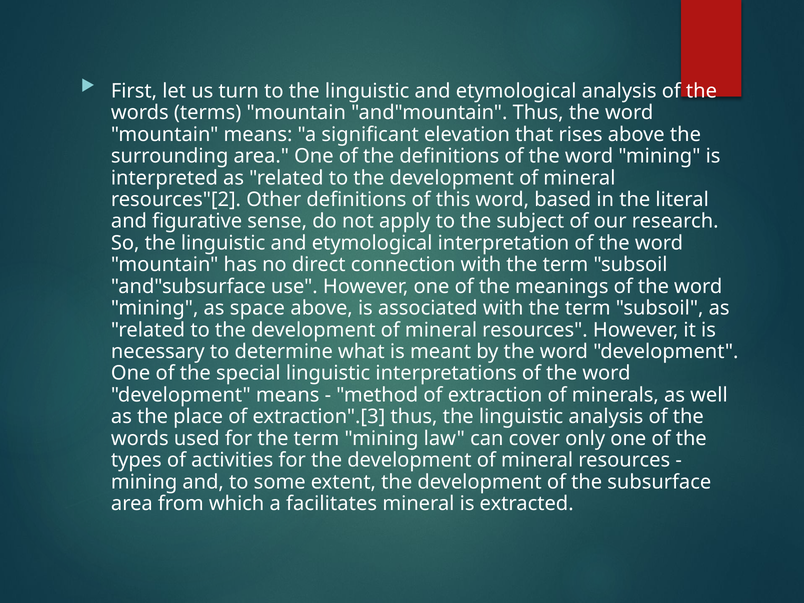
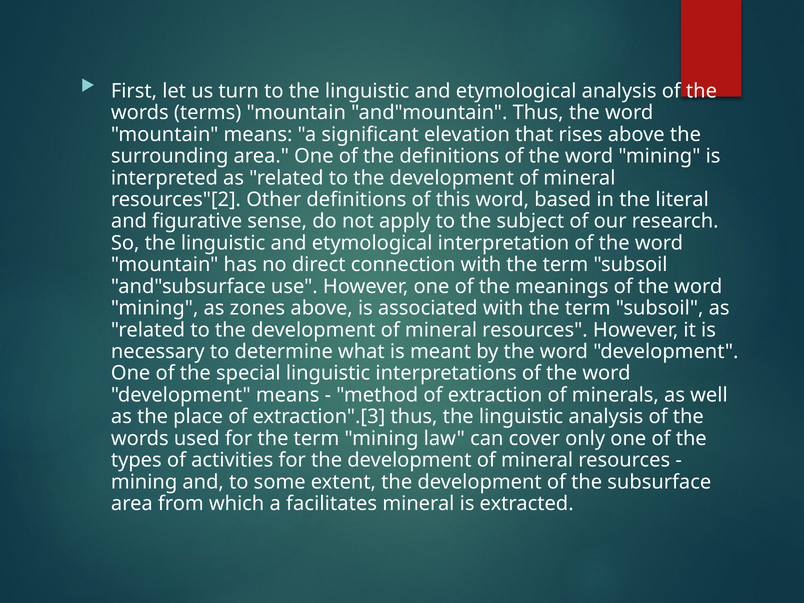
space: space -> zones (257, 308)
